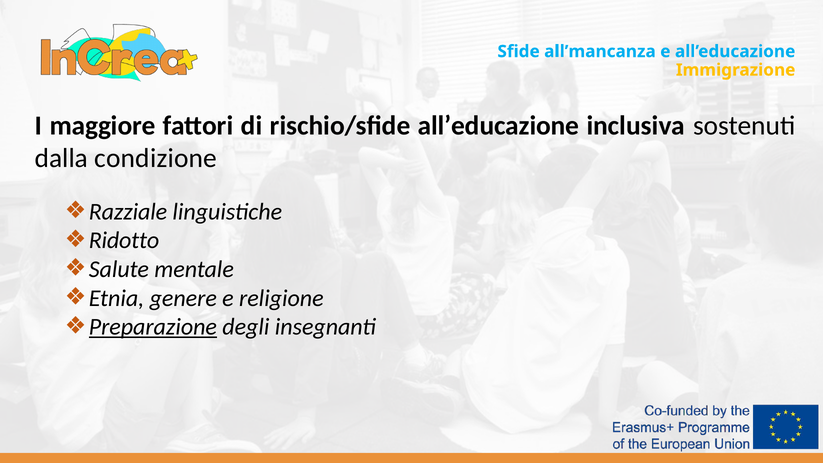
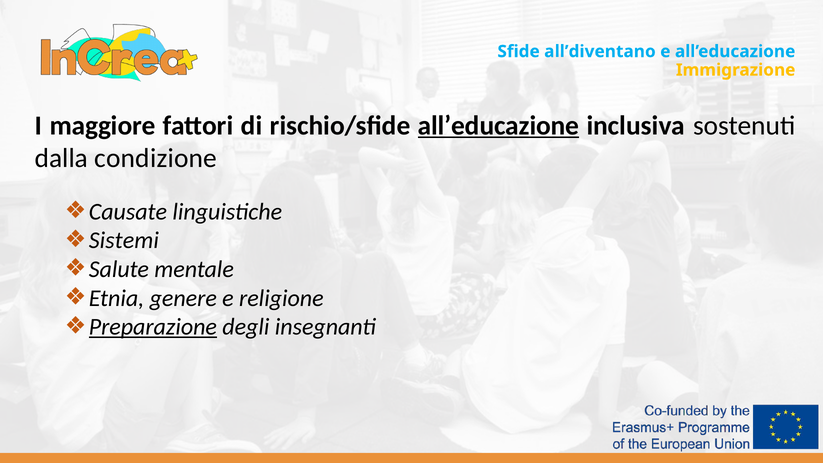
all’mancanza: all’mancanza -> all’diventano (600, 51)
all’educazione underline: none -> present (499, 125)
Razziale: Razziale -> Causate (128, 212)
Ridotto: Ridotto -> Sistemi (124, 240)
